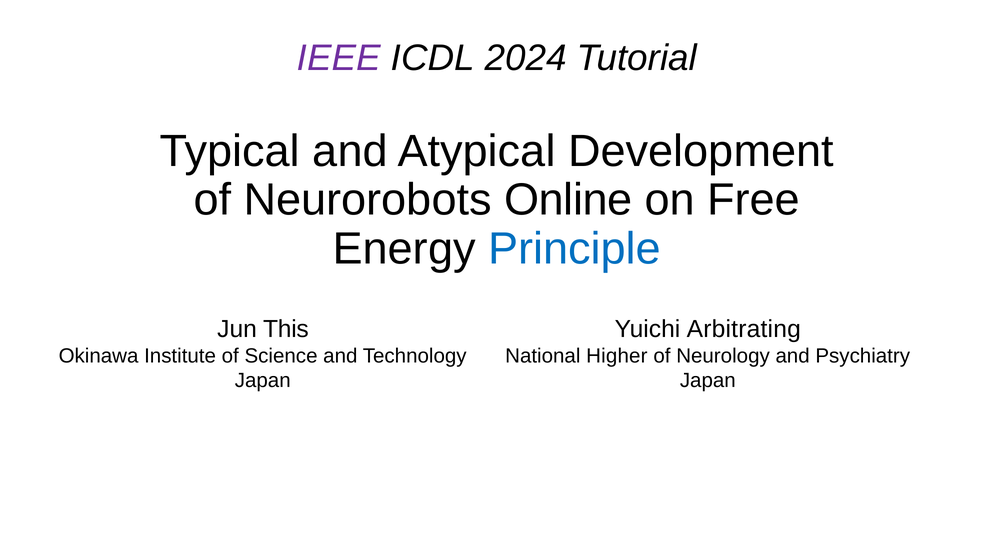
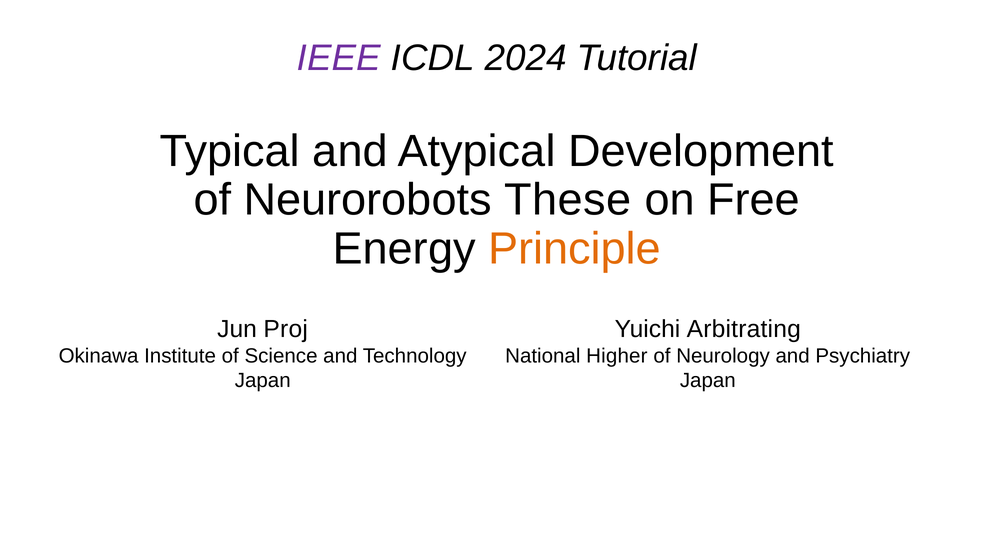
Online: Online -> These (568, 200)
Principle colour: blue -> orange (575, 248)
This: This -> Proj (286, 329)
